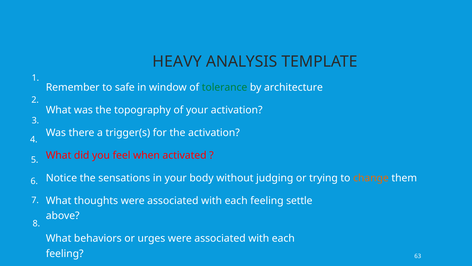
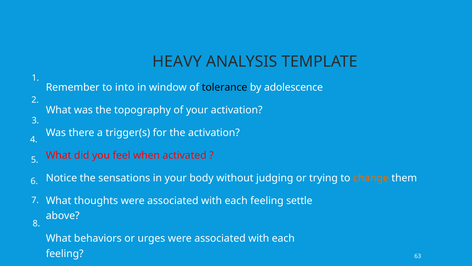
safe: safe -> into (125, 87)
tolerance colour: green -> black (225, 87)
architecture: architecture -> adolescence (294, 87)
